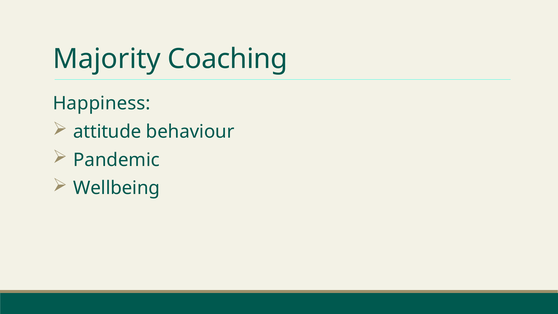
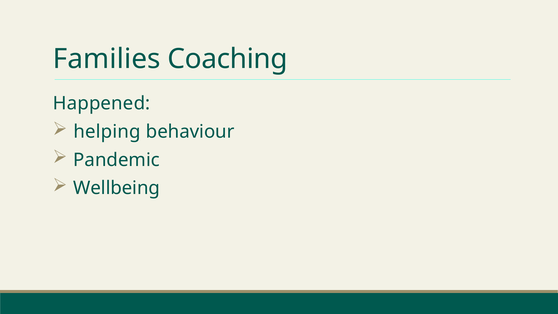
Majority: Majority -> Families (107, 59)
Happiness: Happiness -> Happened (102, 103)
attitude: attitude -> helping (107, 132)
